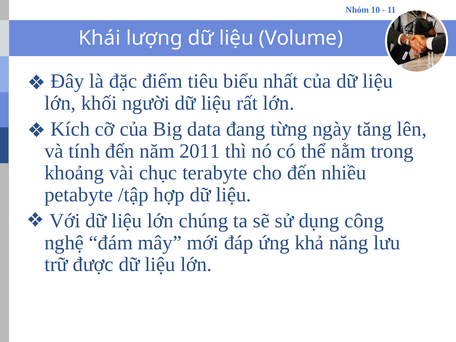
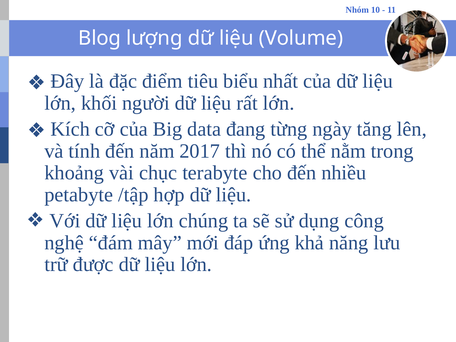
Khái: Khái -> Blog (100, 38)
2011: 2011 -> 2017 (200, 151)
